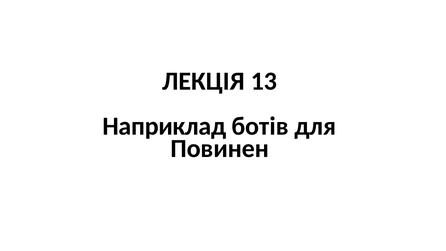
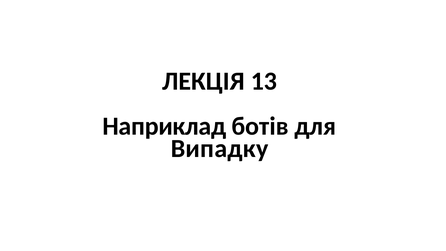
Повинен: Повинен -> Випадку (220, 149)
